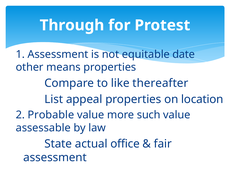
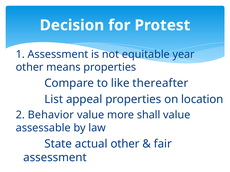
Through: Through -> Decision (72, 25)
date: date -> year (184, 54)
Probable: Probable -> Behavior (51, 115)
such: such -> shall (149, 115)
actual office: office -> other (125, 144)
